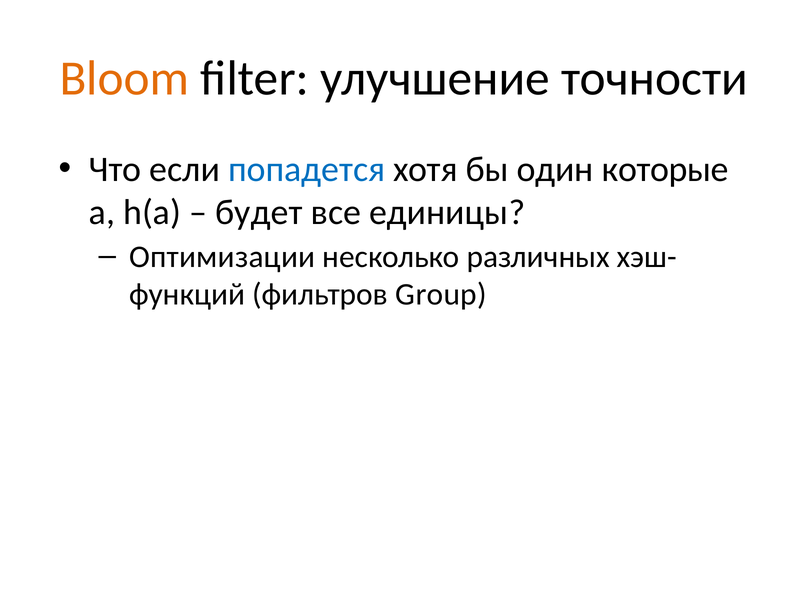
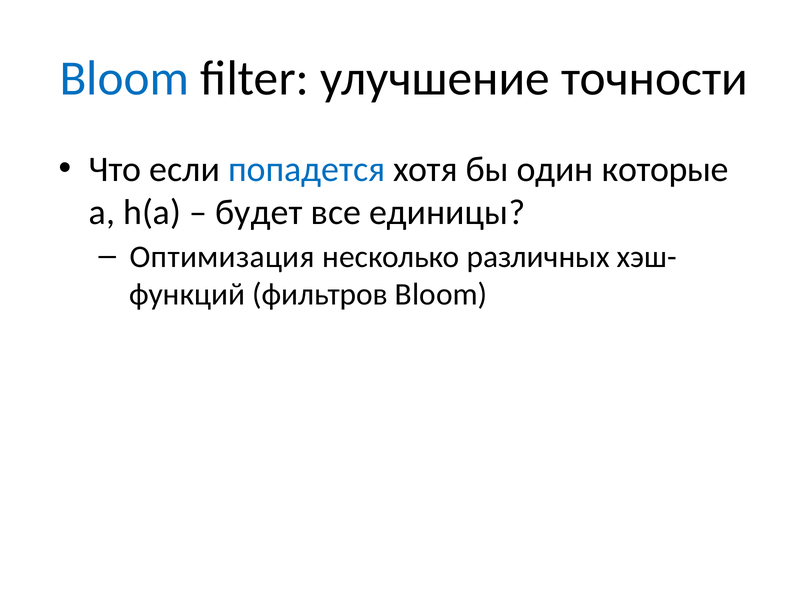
Bloom colour: orange -> blue (124, 78)
Оптимизации: Оптимизации -> Оптимизация (222, 257)
фильтров Group: Group -> Bloom (441, 294)
